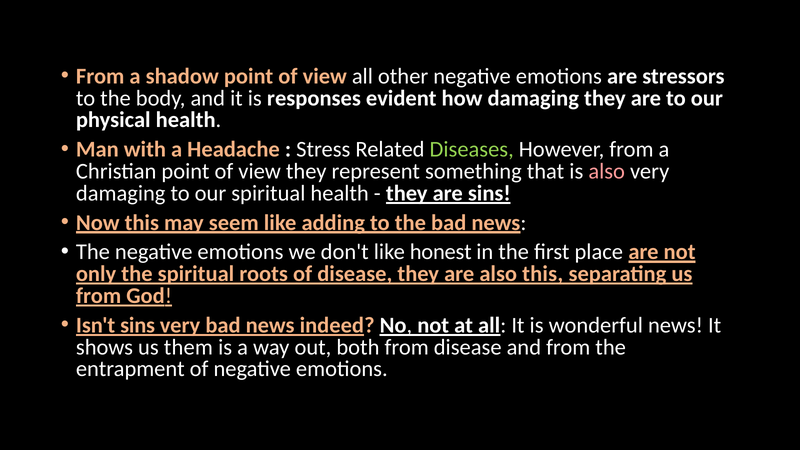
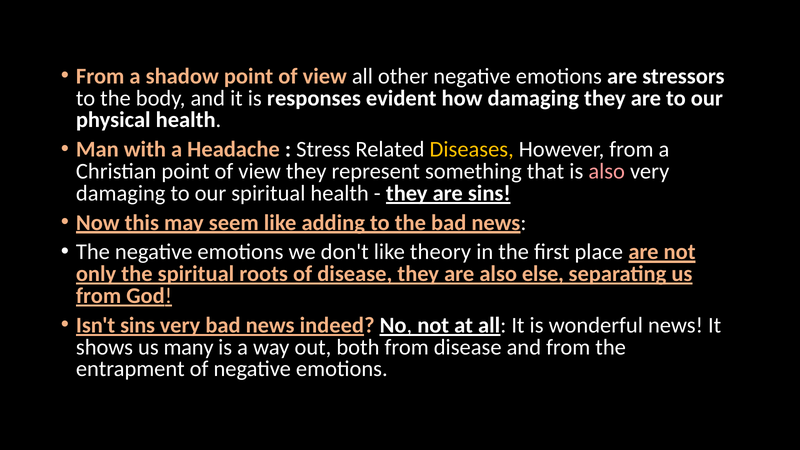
Diseases colour: light green -> yellow (472, 149)
honest: honest -> theory (441, 252)
also this: this -> else (543, 274)
them: them -> many (189, 347)
